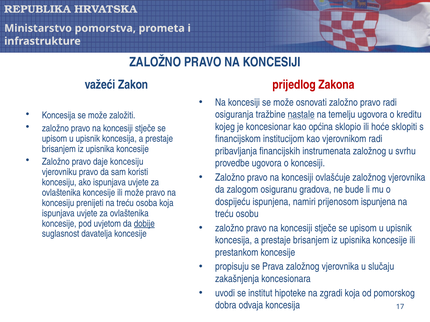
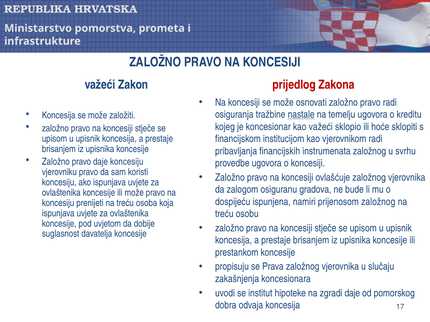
kao općina: općina -> važeći (321, 127)
prijenosom ispunjena: ispunjena -> založnog (378, 202)
dobije underline: present -> none (144, 224)
zgradi koja: koja -> daje (352, 293)
